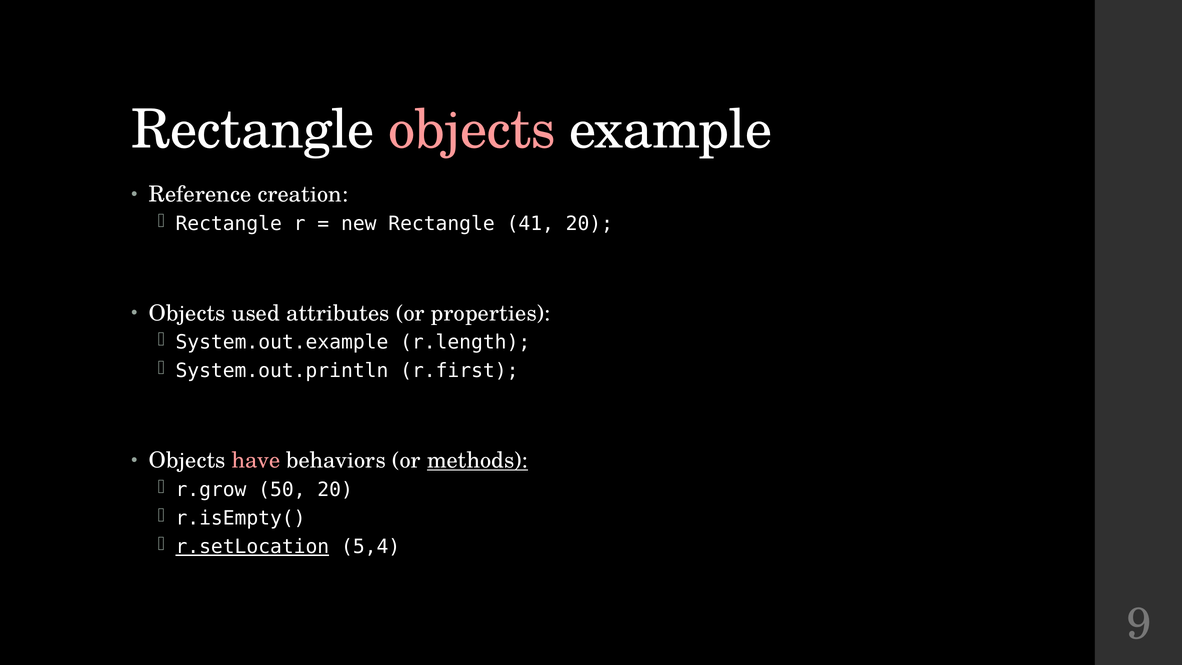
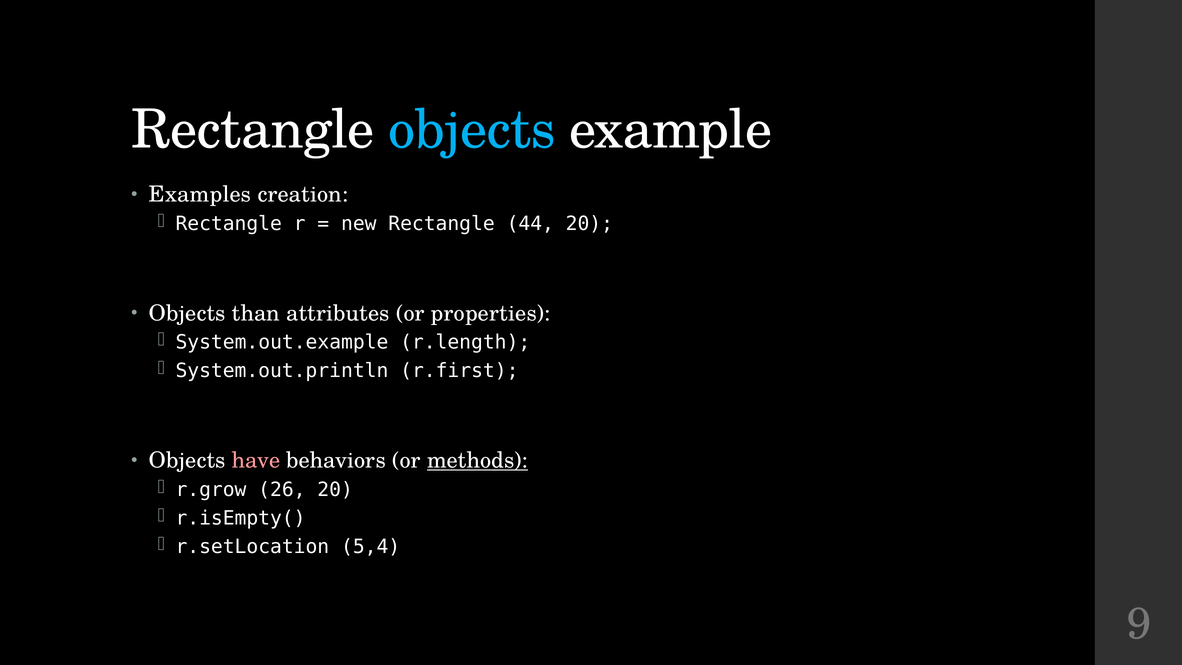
objects colour: pink -> light blue (472, 130)
Reference: Reference -> Examples (200, 195)
41: 41 -> 44 (530, 224)
used: used -> than (256, 313)
50: 50 -> 26 (282, 489)
r.setLocation underline: present -> none (252, 547)
